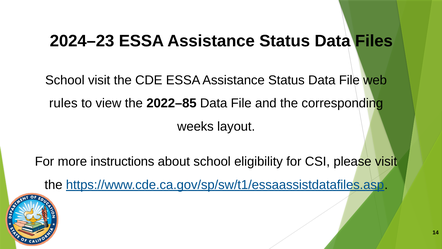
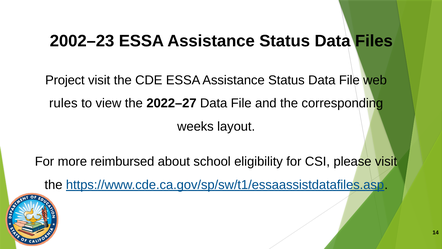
2024–23: 2024–23 -> 2002–23 (82, 41)
School: School -> Project (65, 80)
2022–85: 2022–85 -> 2022–27 (171, 103)
instructions: instructions -> reimbursed (122, 161)
